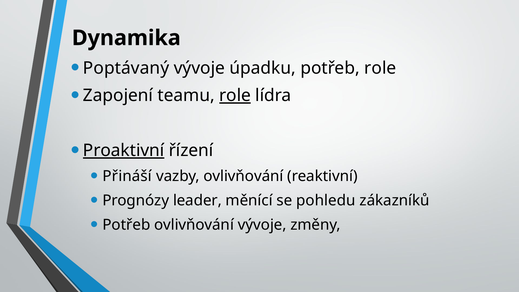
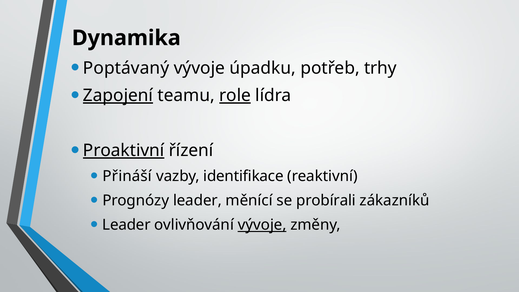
potřeb role: role -> trhy (380, 68)
Zapojení underline: none -> present (118, 96)
vazby ovlivňování: ovlivňování -> identifikace (243, 176)
pohledu: pohledu -> probírali (326, 201)
Potřeb: Potřeb -> Leader (126, 225)
vývoje underline: none -> present (262, 225)
